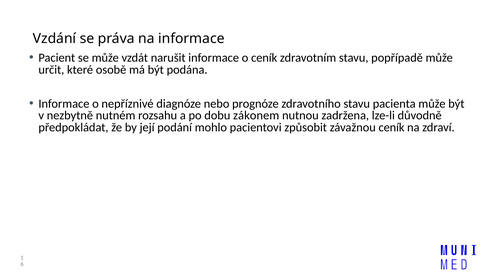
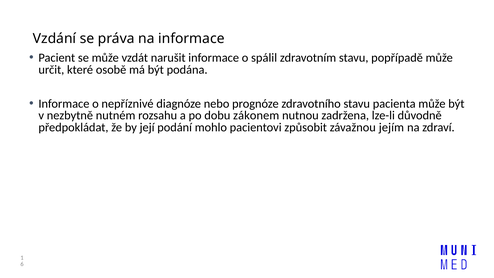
o ceník: ceník -> spálil (264, 58)
závažnou ceník: ceník -> jejím (391, 127)
